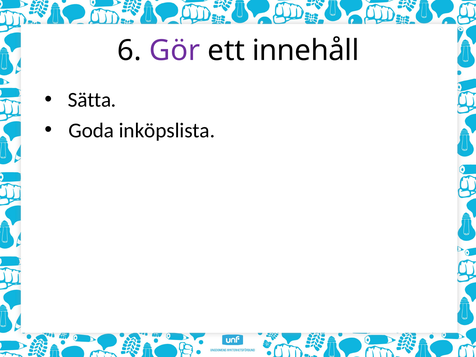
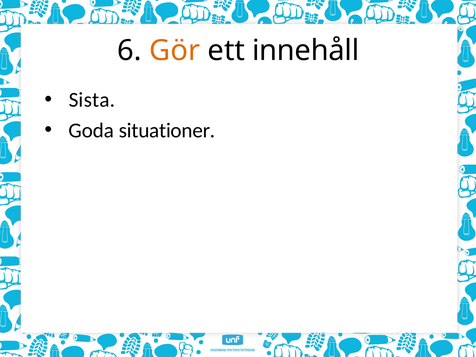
Gör colour: purple -> orange (175, 50)
Sätta: Sätta -> Sista (92, 100)
inköpslista: inköpslista -> situationer (167, 130)
